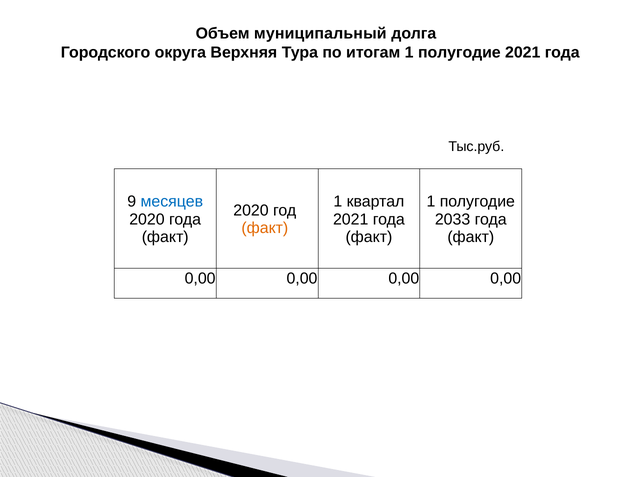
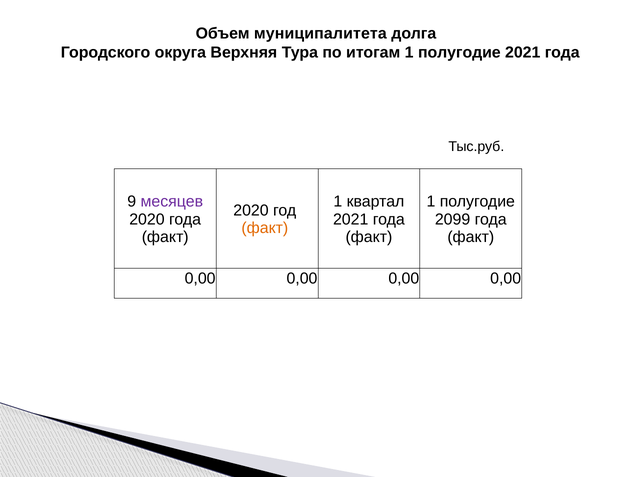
муниципальный: муниципальный -> муниципалитета (320, 34)
месяцев colour: blue -> purple (172, 201)
2033: 2033 -> 2099 (453, 219)
